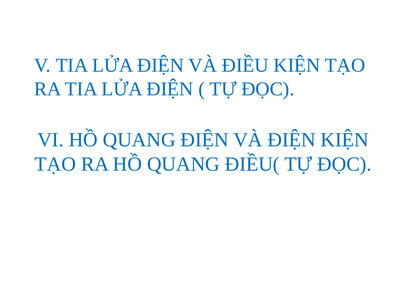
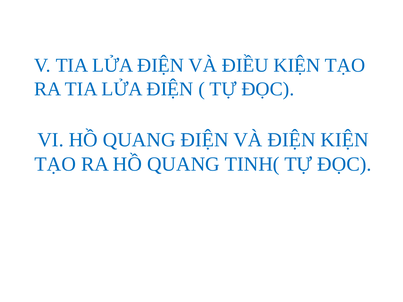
ĐIỀU(: ĐIỀU( -> TINH( (252, 164)
